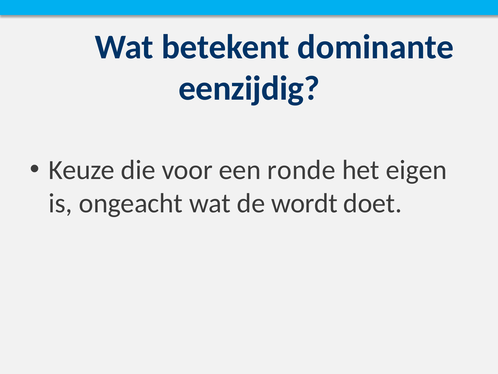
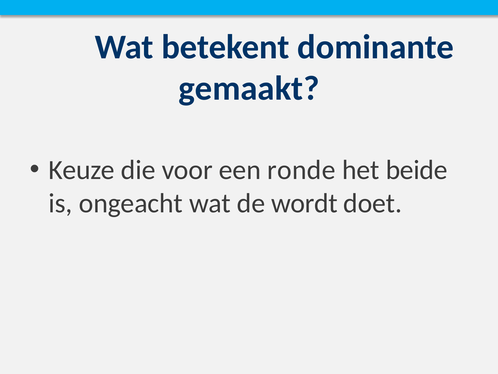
eenzijdig: eenzijdig -> gemaakt (249, 88)
eigen: eigen -> beide (417, 170)
